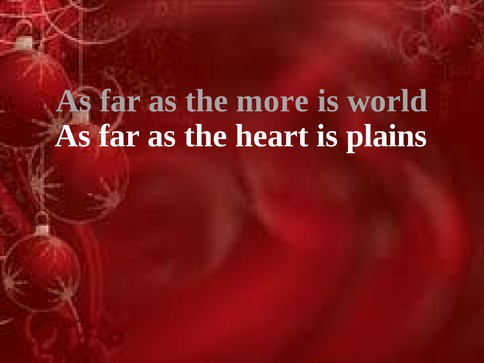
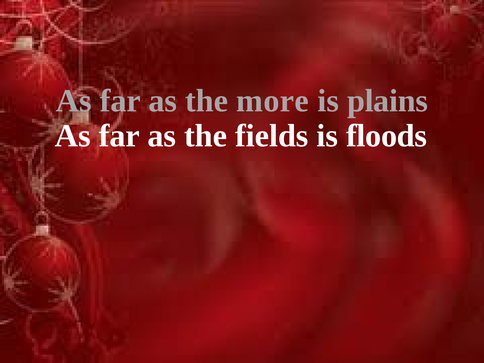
world: world -> plains (387, 101)
heart: heart -> fields (272, 136)
plains: plains -> floods (387, 136)
